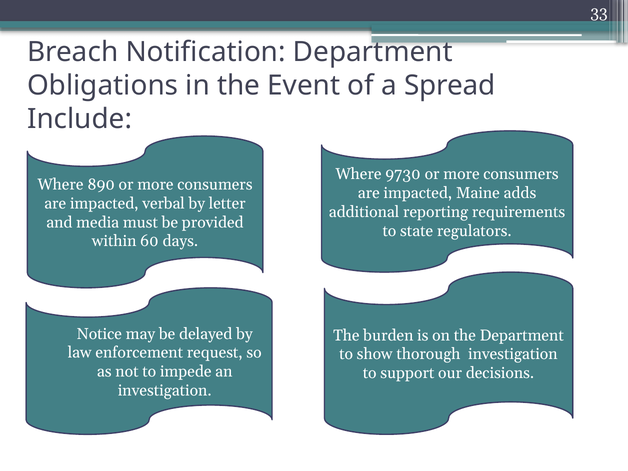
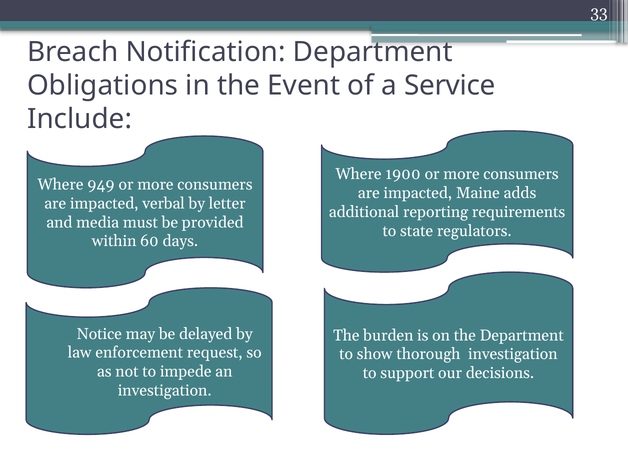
Spread: Spread -> Service (450, 85)
9730: 9730 -> 1900 (403, 174)
890: 890 -> 949 (101, 185)
